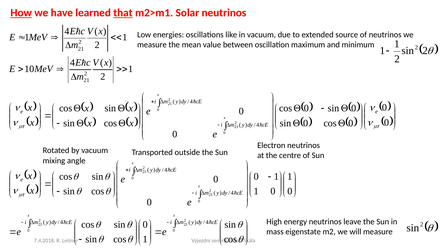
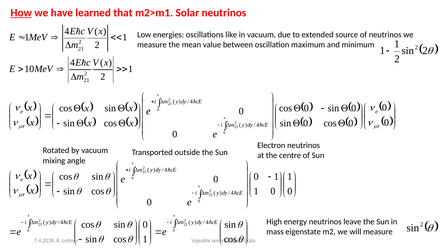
that underline: present -> none (123, 13)
